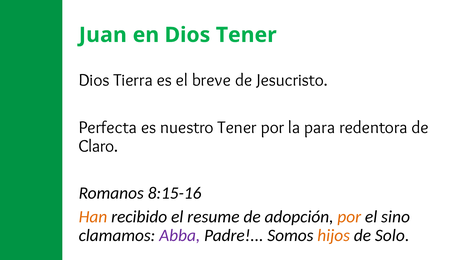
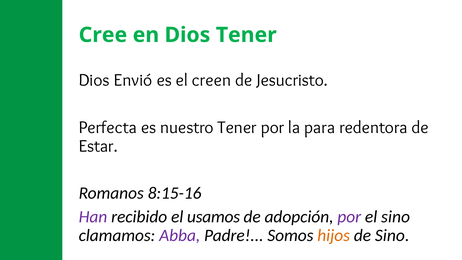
Juan: Juan -> Cree (103, 35)
Tierra: Tierra -> Envió (133, 80)
breve: breve -> creen (211, 80)
Claro: Claro -> Estar (98, 146)
Han colour: orange -> purple (93, 217)
resume: resume -> usamos (214, 217)
por colour: orange -> purple (349, 217)
de Solo: Solo -> Sino (392, 235)
